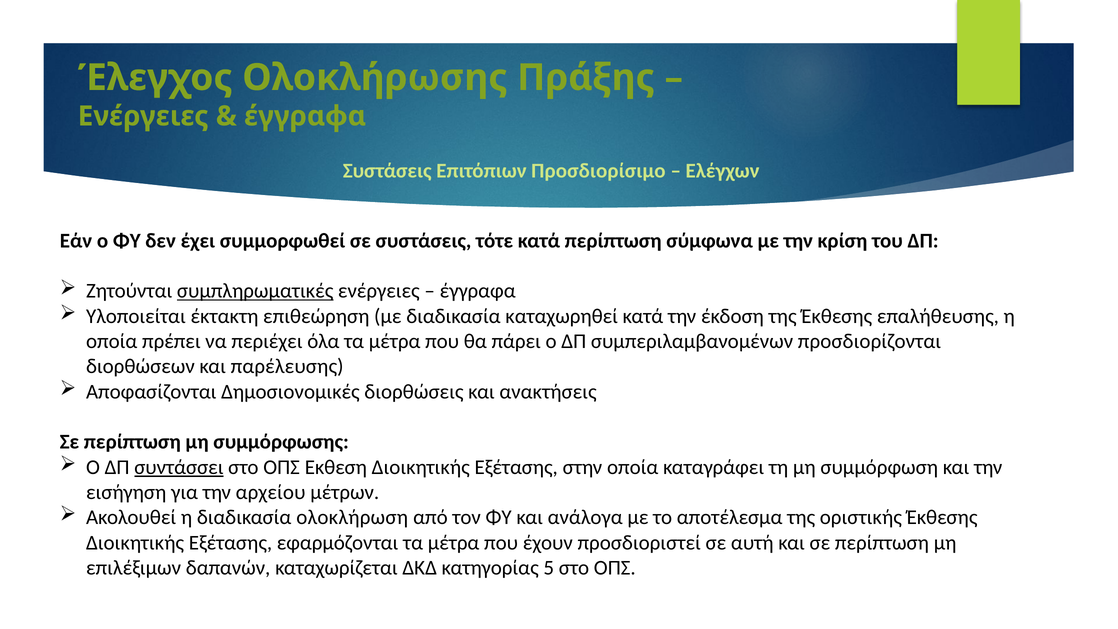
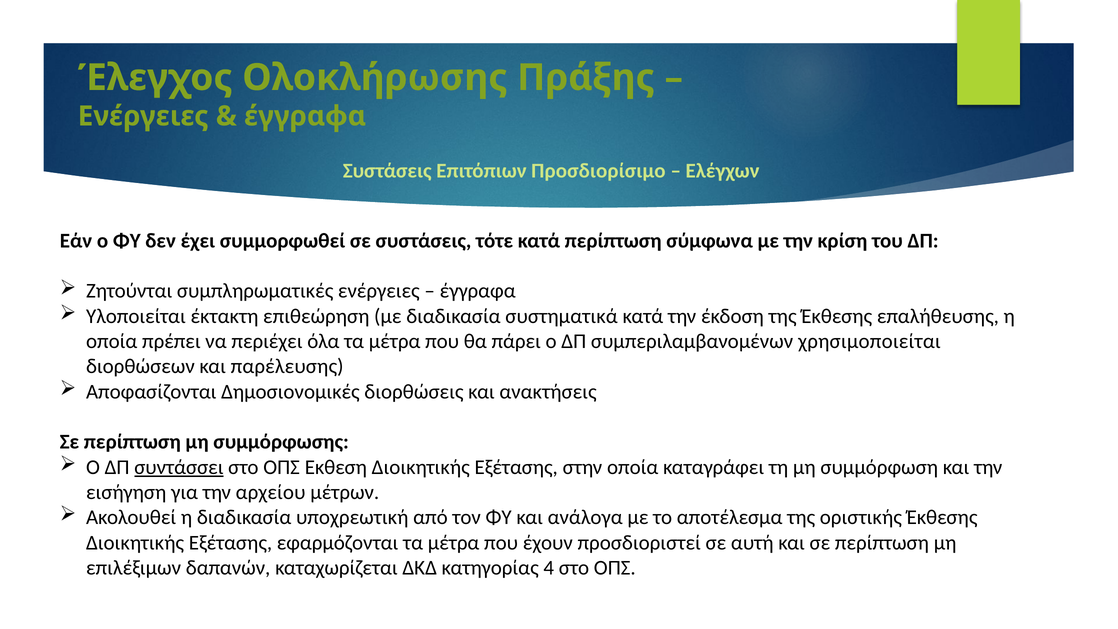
συμπληρωματικές underline: present -> none (255, 291)
καταχωρηθεί: καταχωρηθεί -> συστηματικά (562, 316)
προσδιορίζονται: προσδιορίζονται -> χρησιμοποιείται (869, 341)
ολοκλήρωση: ολοκλήρωση -> υποχρεωτική (352, 517)
5: 5 -> 4 (549, 568)
